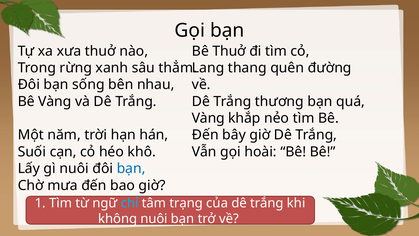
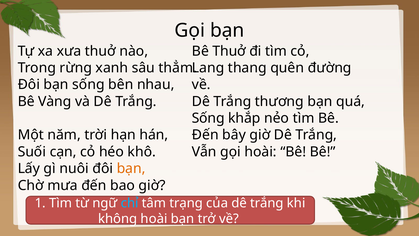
Vàng: Vàng -> Sống (208, 118)
bạn colour: blue -> orange (131, 168)
không nuôi: nuôi -> hoài (154, 219)
